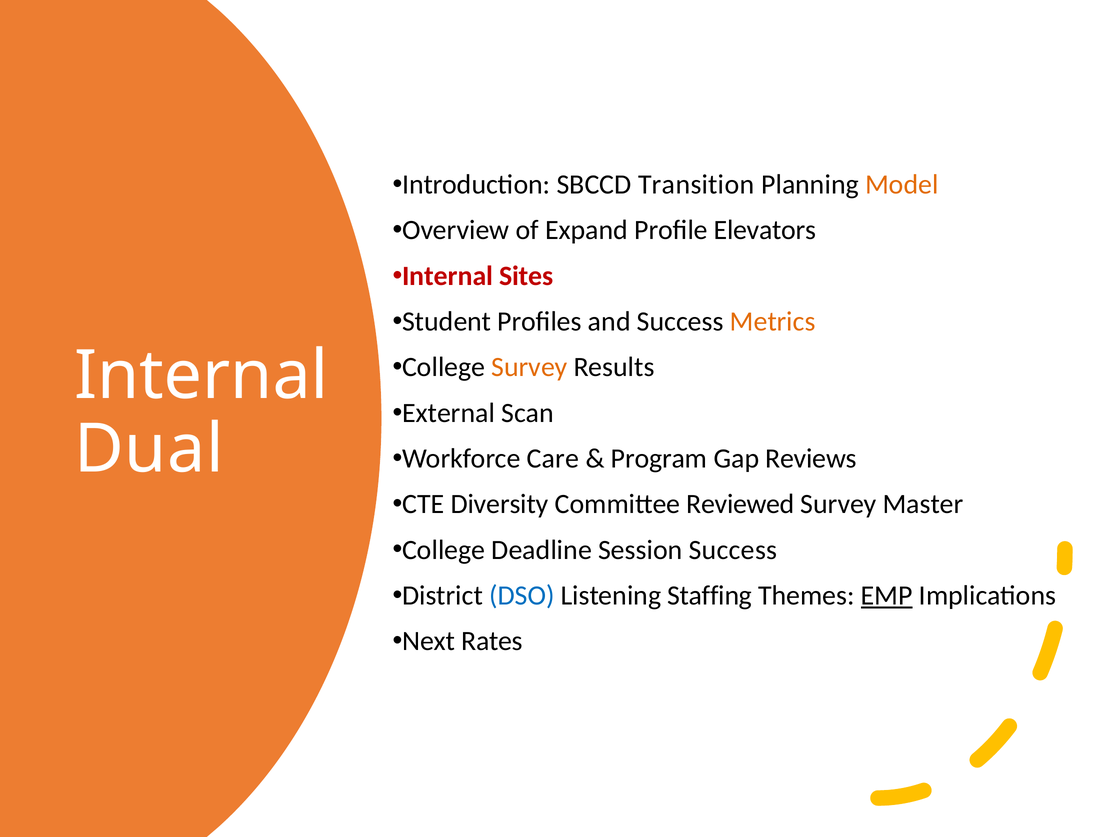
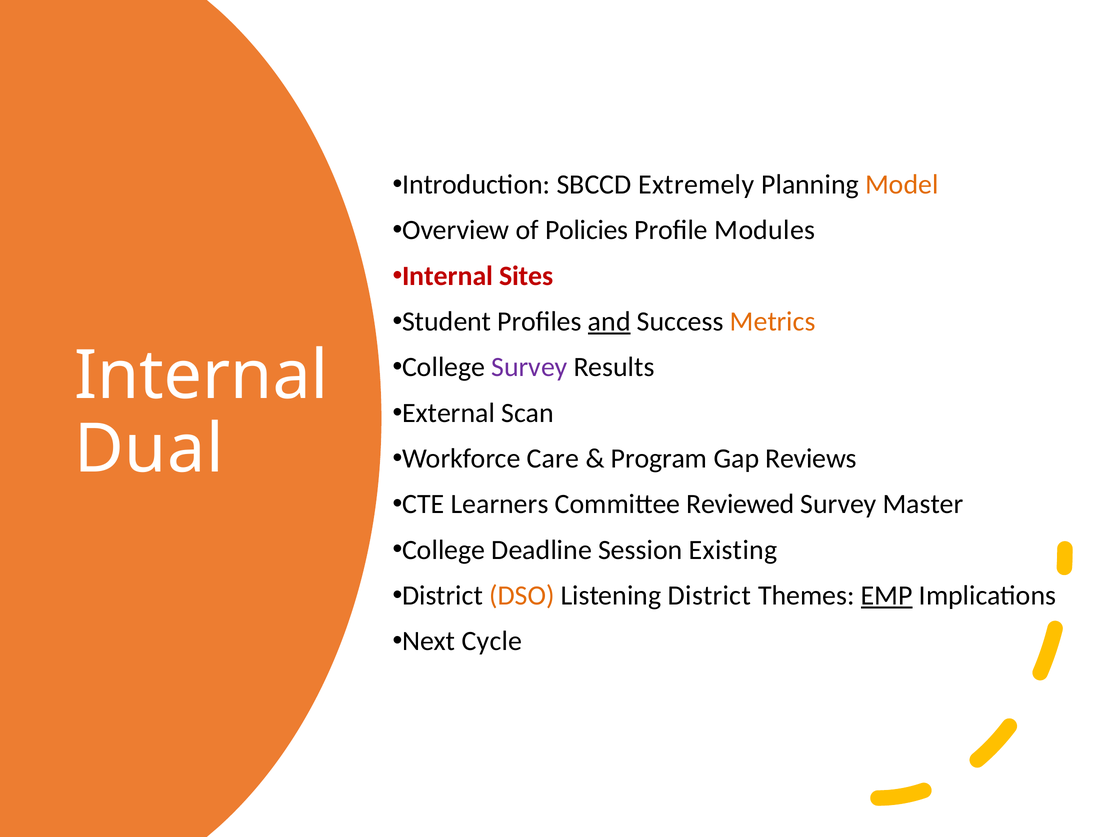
Transition: Transition -> Extremely (696, 185)
Expand: Expand -> Policies (587, 230)
Elevators: Elevators -> Modules (765, 230)
and underline: none -> present (609, 322)
Survey colour: orange -> purple (529, 367)
Diversity: Diversity -> Learners (499, 504)
Session Success: Success -> Existing (733, 550)
DSO colour: blue -> orange (522, 595)
Listening Staffing: Staffing -> District (709, 595)
Rates: Rates -> Cycle (492, 641)
